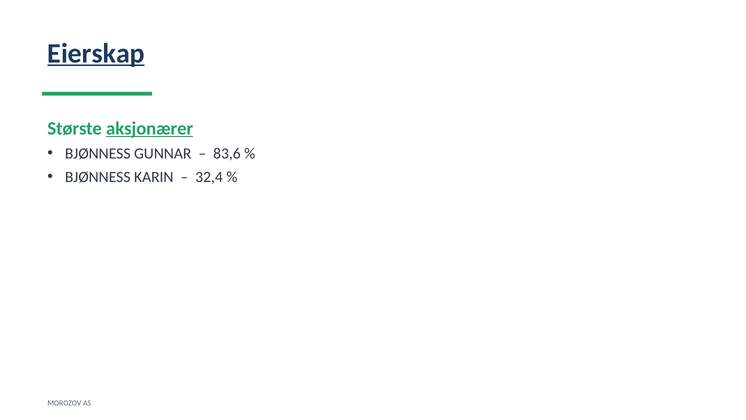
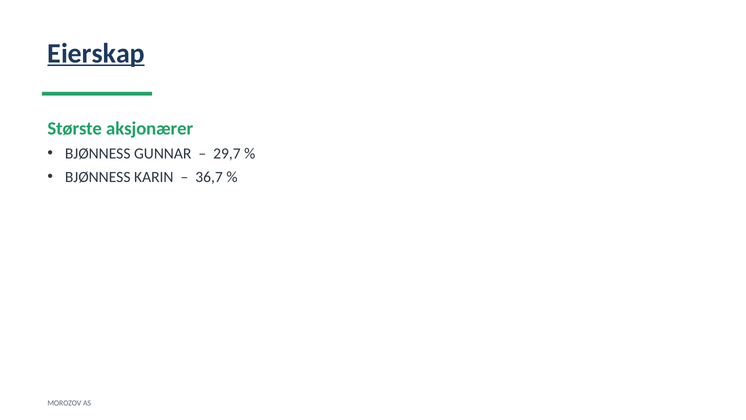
aksjonærer underline: present -> none (150, 128)
83,6: 83,6 -> 29,7 (227, 153)
32,4: 32,4 -> 36,7 (209, 177)
